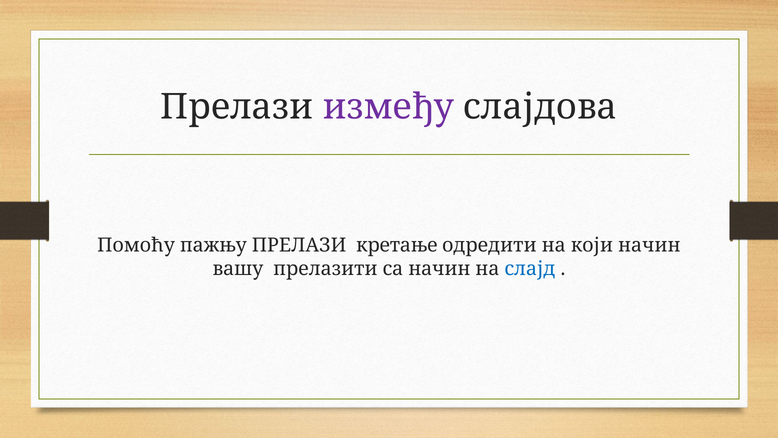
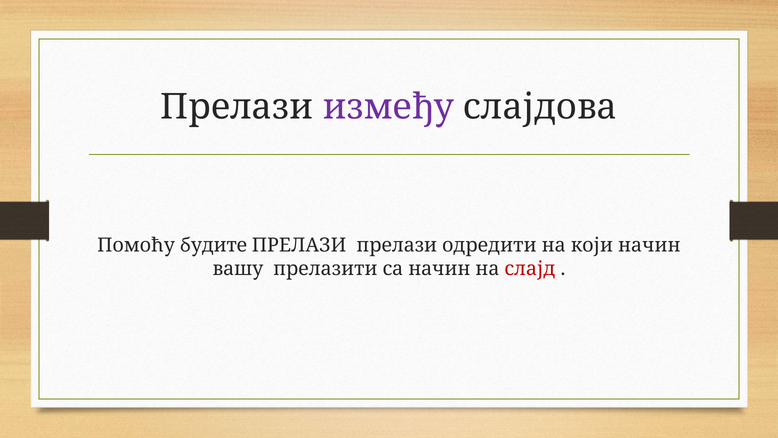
пажњу: пажњу -> будите (213, 245)
ПРЕЛАЗИ кретање: кретање -> прелази (397, 245)
слајд colour: blue -> red (530, 269)
